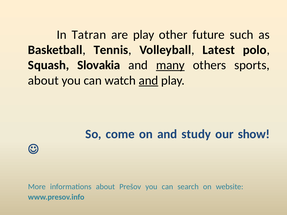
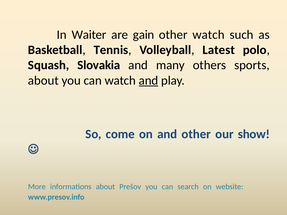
Tatran: Tatran -> Waiter (89, 35)
are play: play -> gain (144, 35)
other future: future -> watch (209, 35)
many underline: present -> none (170, 65)
and study: study -> other (196, 134)
